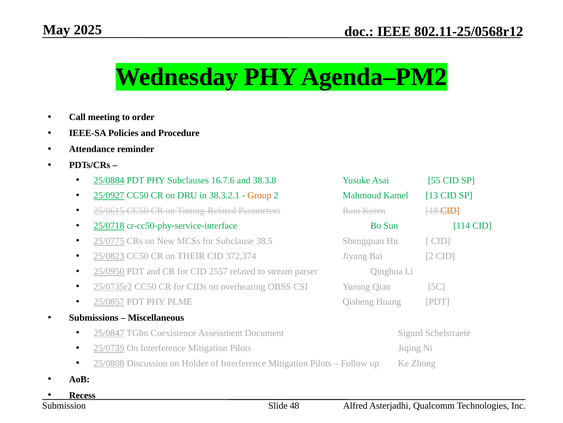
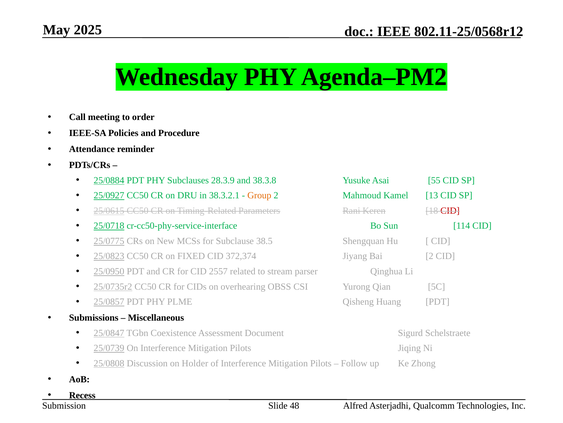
16.7.6: 16.7.6 -> 28.3.9 (223, 180)
CID colour: orange -> red (450, 210)
THEIR: THEIR -> FIXED (191, 256)
